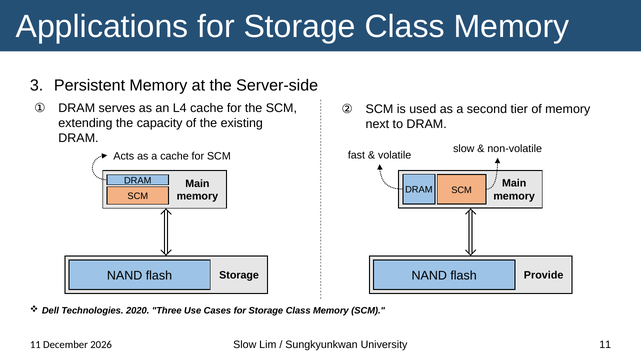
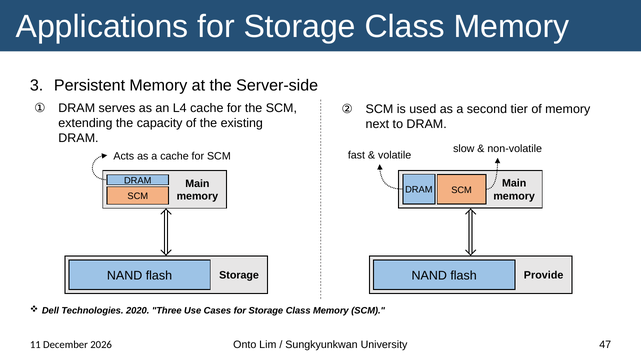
Slow: Slow -> Onto (245, 345)
University 11: 11 -> 47 (605, 345)
